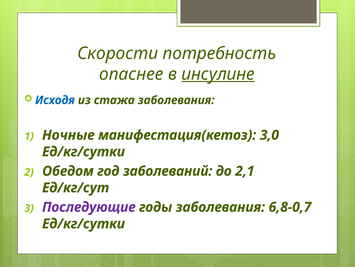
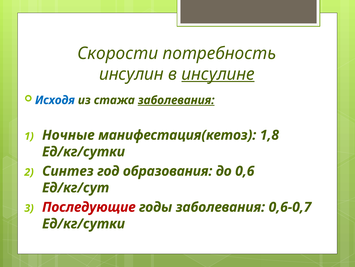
опаснее: опаснее -> инсулин (131, 74)
заболевания underline: none -> present (176, 100)
3,0: 3,0 -> 1,8 (269, 135)
Обедом: Обедом -> Синтез (68, 171)
заболеваний: заболеваний -> образования (168, 171)
2,1: 2,1 -> 0,6 (245, 171)
Последующие colour: purple -> red (89, 207)
6,8-0,7: 6,8-0,7 -> 0,6-0,7 (290, 207)
